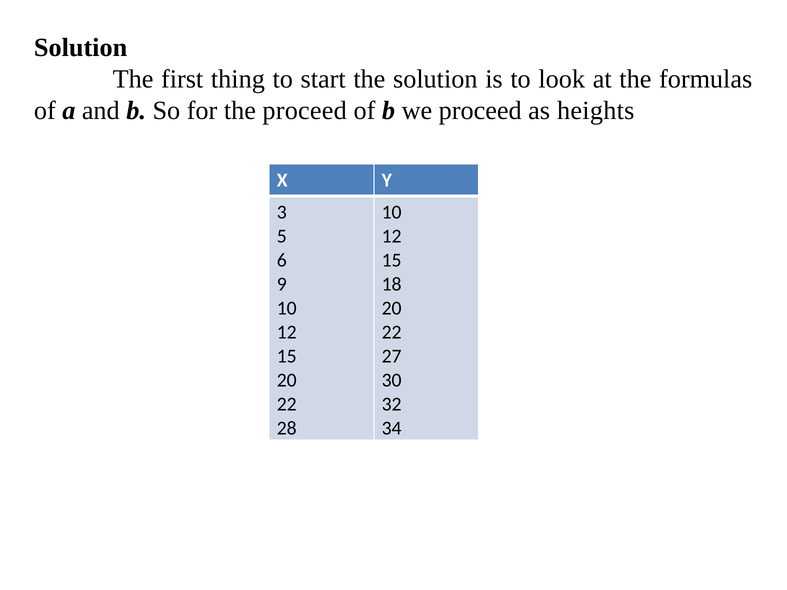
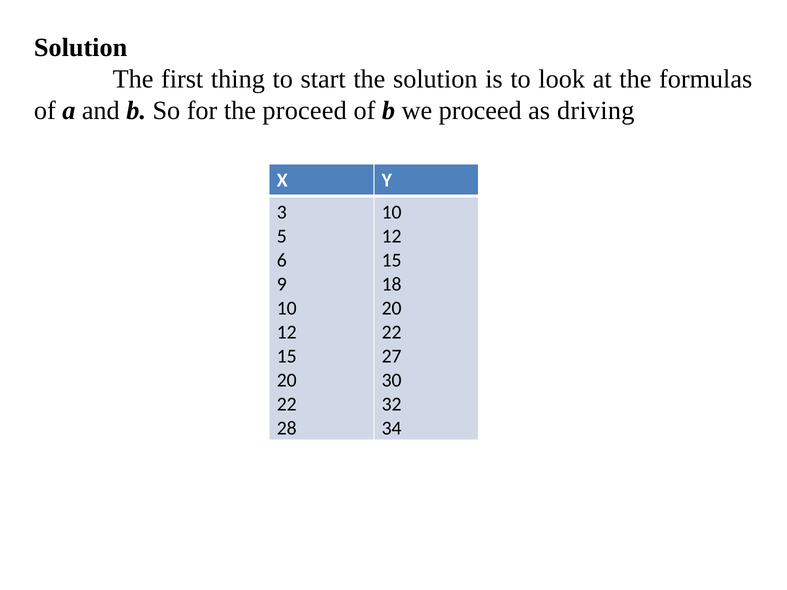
heights: heights -> driving (596, 111)
